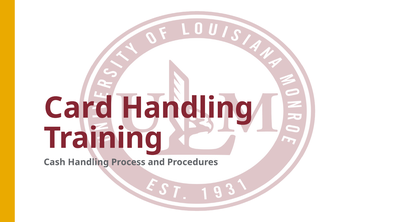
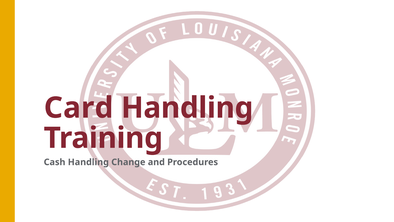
Process: Process -> Change (128, 162)
